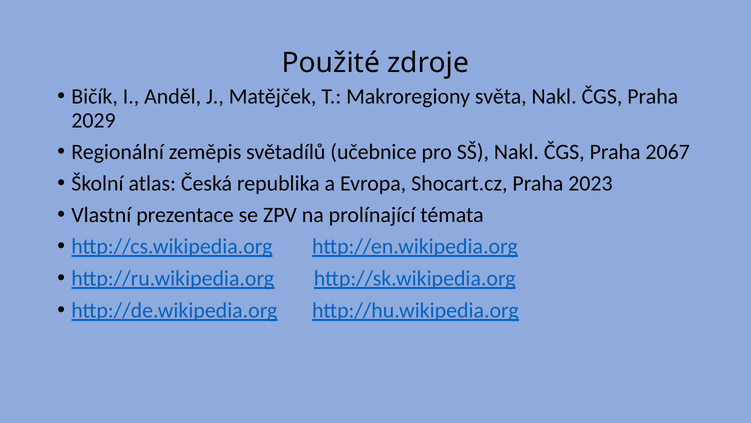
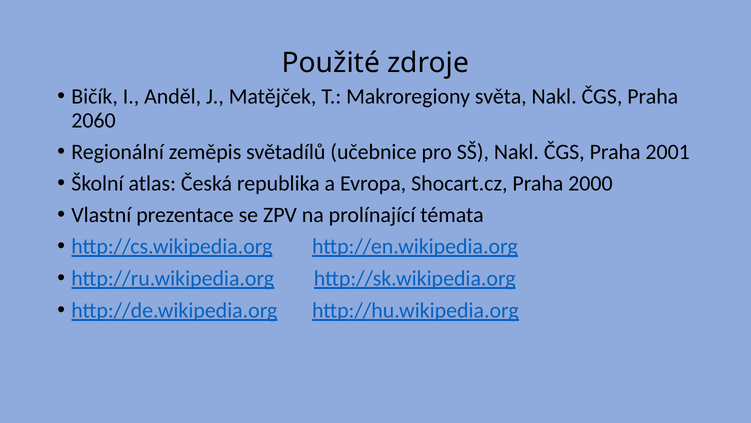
2029: 2029 -> 2060 (94, 120)
2067: 2067 -> 2001 (668, 152)
2023: 2023 -> 2000 (590, 183)
